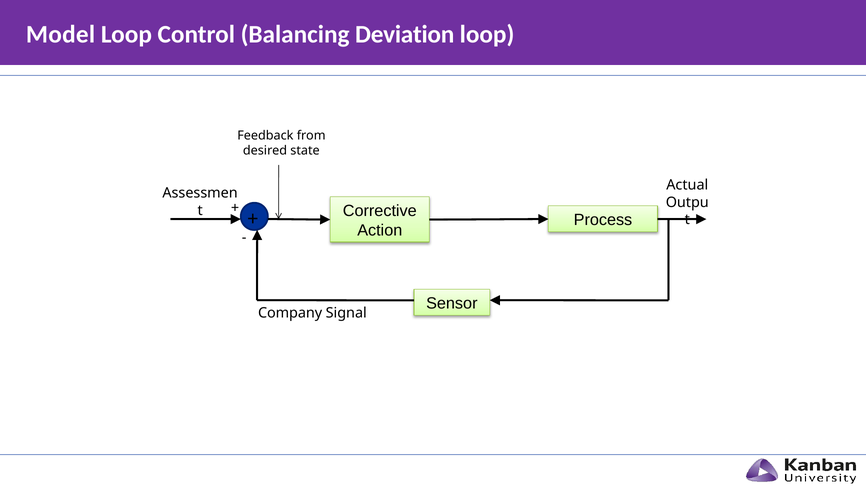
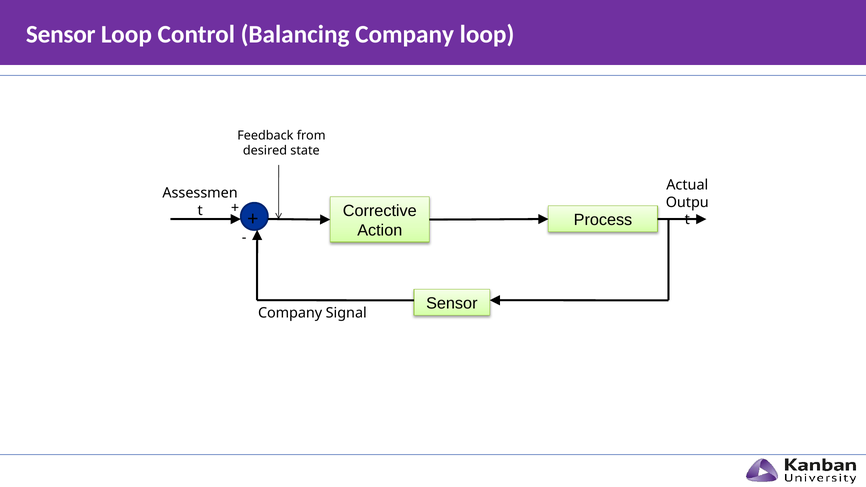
Model: Model -> Sensor (61, 34)
Balancing Deviation: Deviation -> Company (405, 34)
